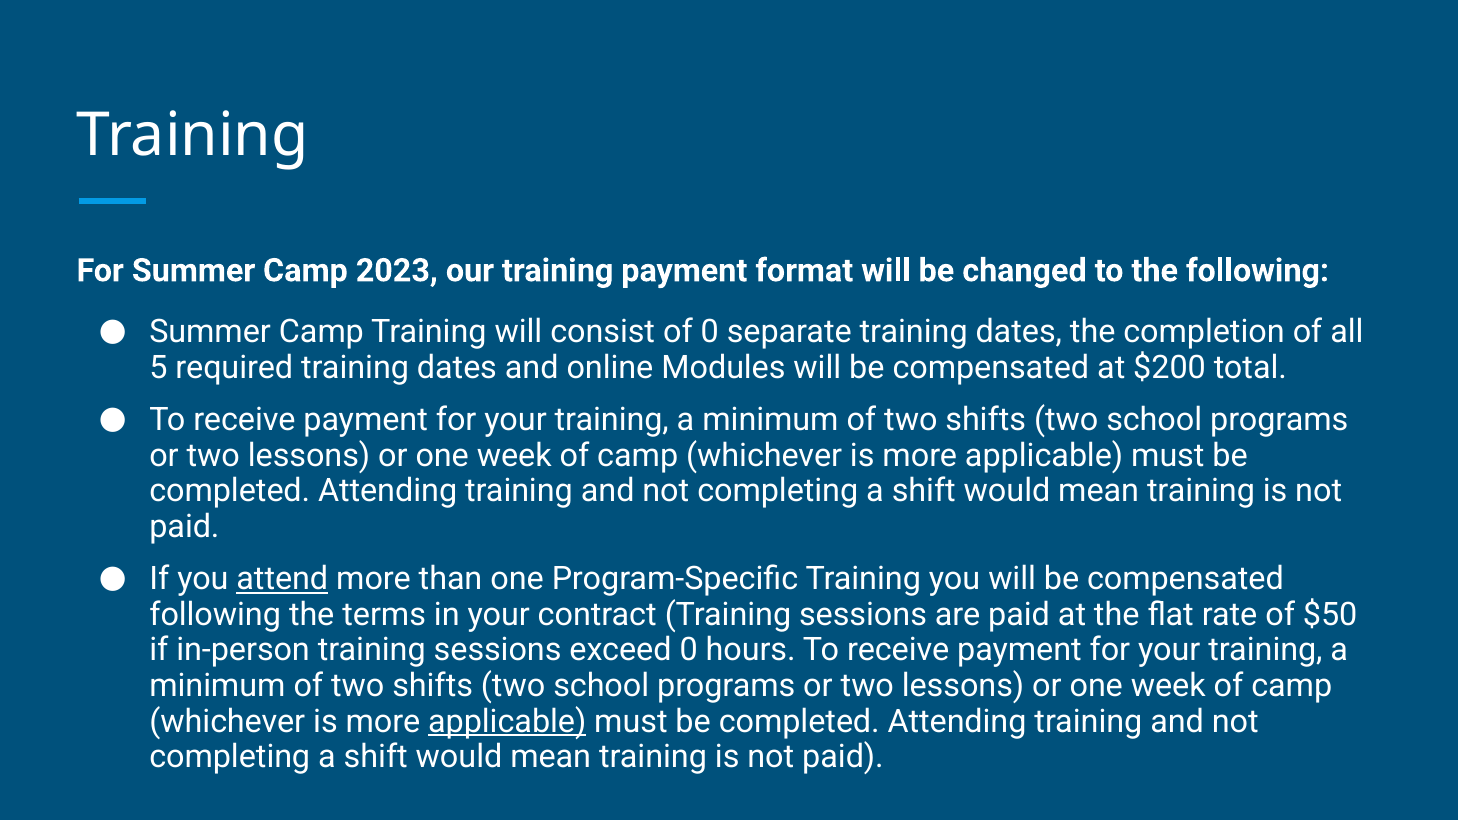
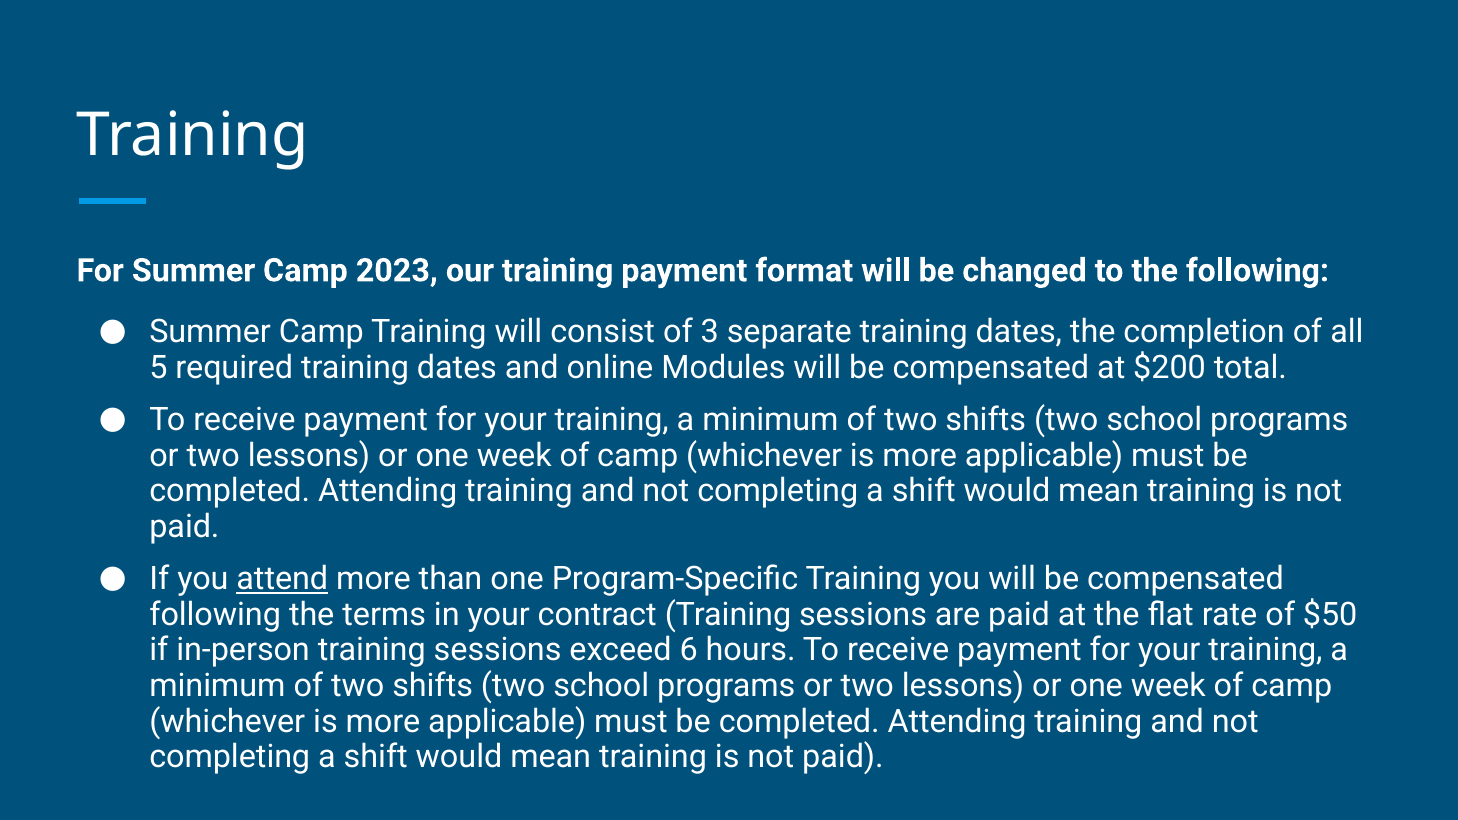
of 0: 0 -> 3 (710, 332)
exceed 0: 0 -> 6 (689, 650)
applicable underline: present -> none (507, 722)
